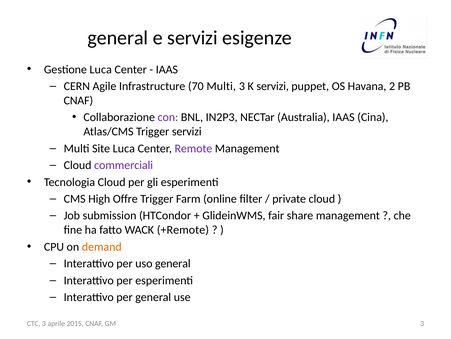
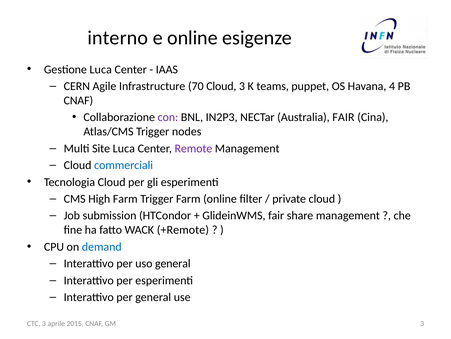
general: general -> interno (118, 38)
e servizi: servizi -> online (192, 38)
70 Multi: Multi -> Cloud (221, 86)
K servizi: servizi -> teams (273, 86)
2: 2 -> 4 (392, 86)
Australia IAAS: IAAS -> FAIR (343, 117)
Trigger servizi: servizi -> nodes (187, 131)
commerciali colour: purple -> blue (124, 165)
High Offre: Offre -> Farm (125, 198)
demand colour: orange -> blue (102, 246)
